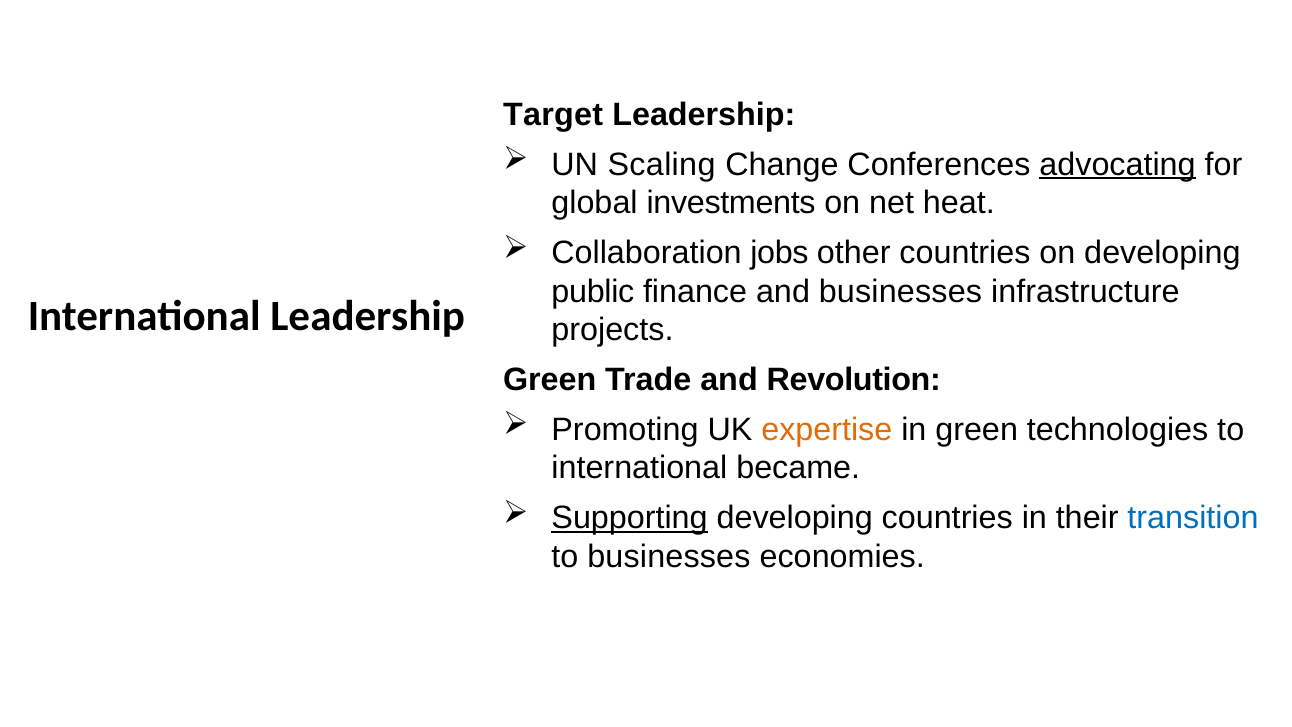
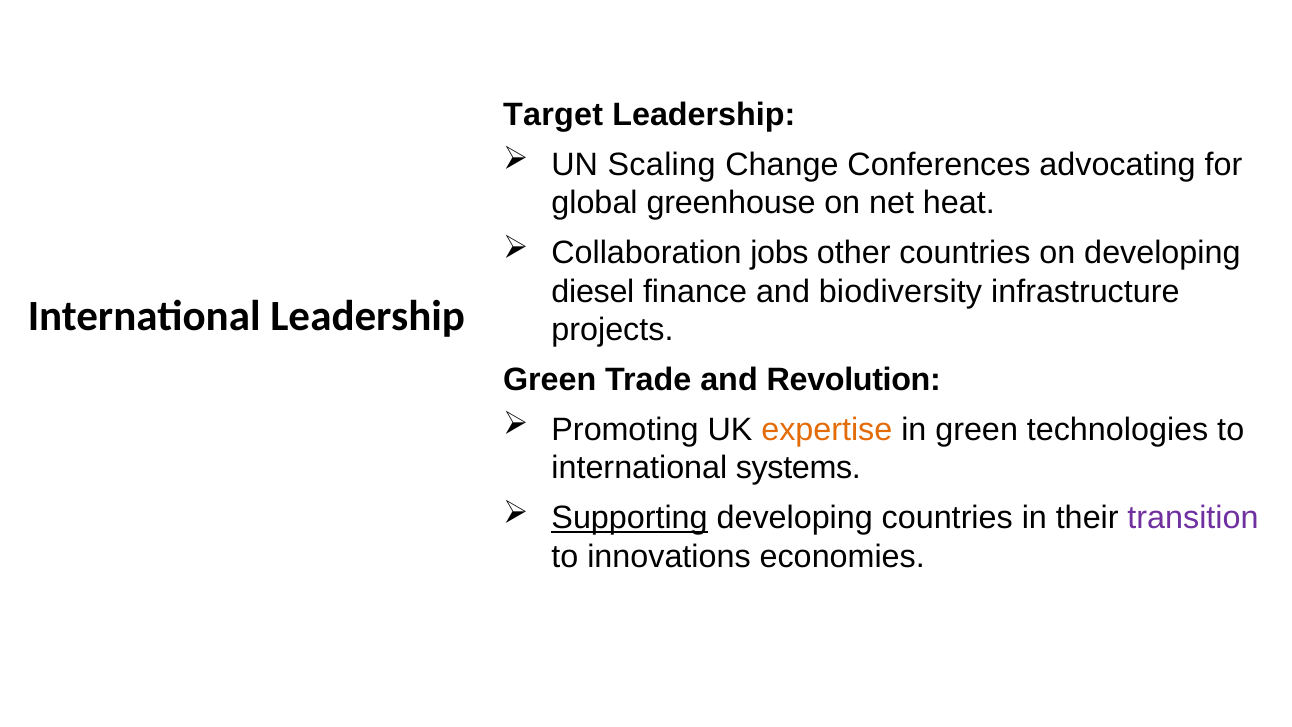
advocating underline: present -> none (1118, 164)
investments: investments -> greenhouse (731, 203)
public: public -> diesel (593, 291)
and businesses: businesses -> biodiversity (900, 291)
became: became -> systems (798, 468)
transition colour: blue -> purple (1193, 517)
to businesses: businesses -> innovations (669, 556)
